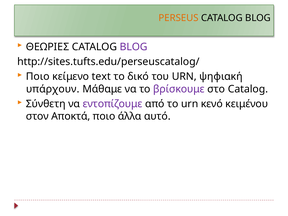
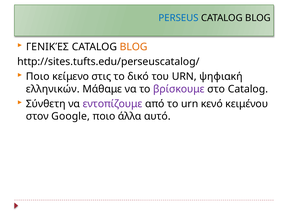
PERSEUS colour: orange -> blue (179, 18)
ΘΕΩΡΙΕΣ: ΘΕΩΡΙΕΣ -> ΓΕΝΙΚΈΣ (48, 47)
BLOG colour: purple -> orange (134, 47)
text: text -> στις (101, 77)
υπάρχουν: υπάρχουν -> ελληνικών (53, 89)
Αποκτά: Αποκτά -> Google (71, 116)
